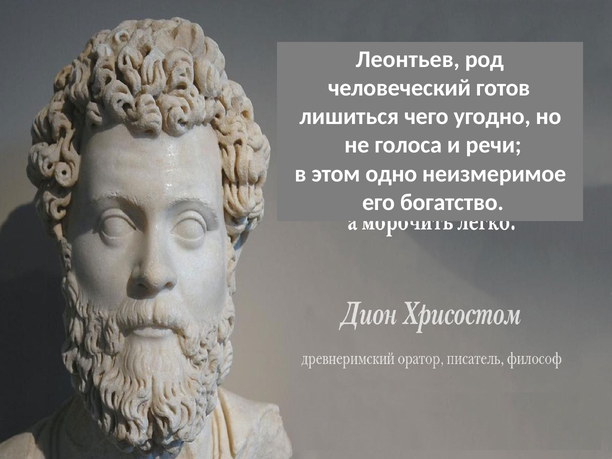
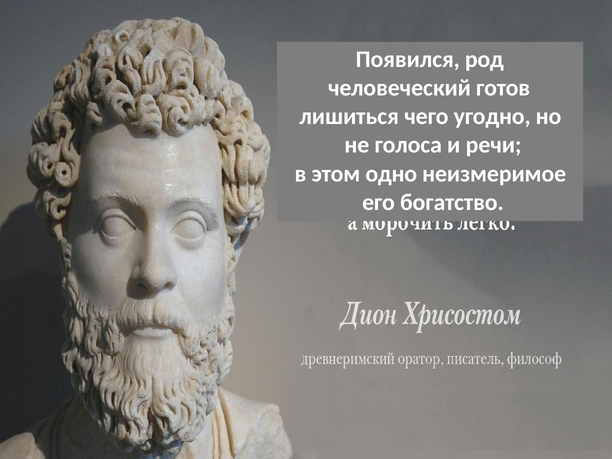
Леонтьев: Леонтьев -> Появился (408, 59)
